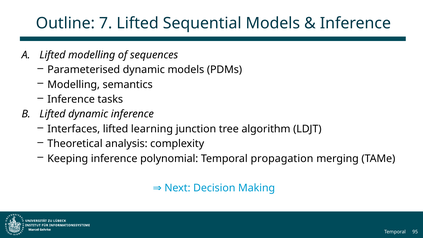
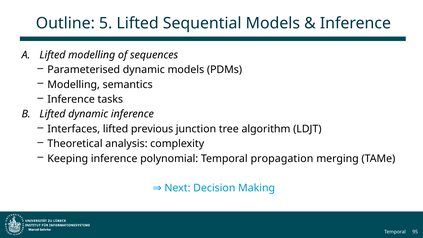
7: 7 -> 5 (106, 23)
learning: learning -> previous (152, 129)
